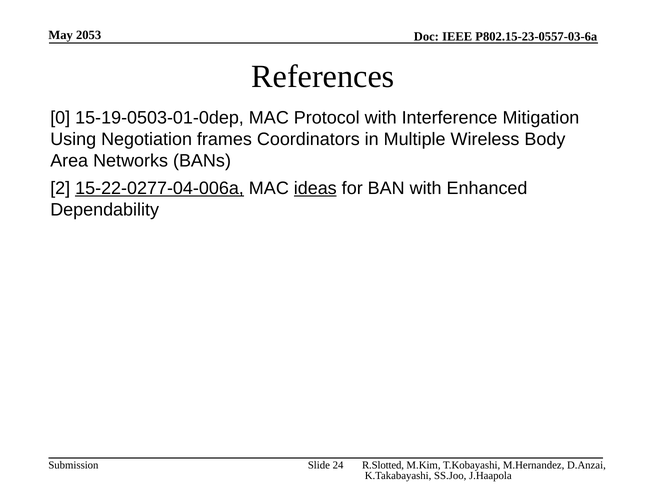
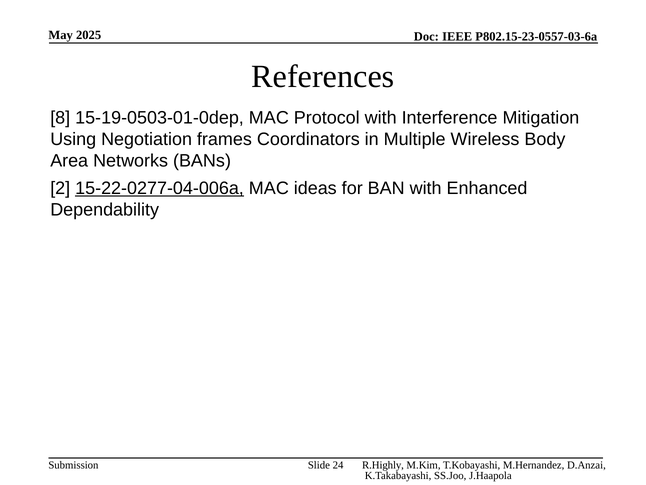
2053: 2053 -> 2025 (89, 35)
0: 0 -> 8 (60, 118)
ideas underline: present -> none (315, 188)
R.Slotted: R.Slotted -> R.Highly (383, 465)
